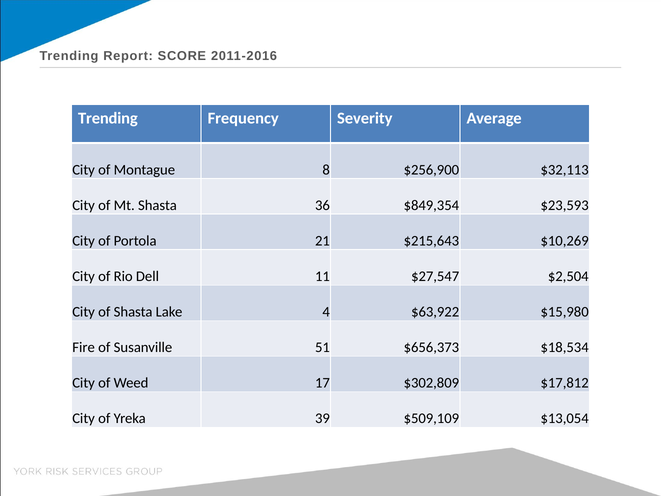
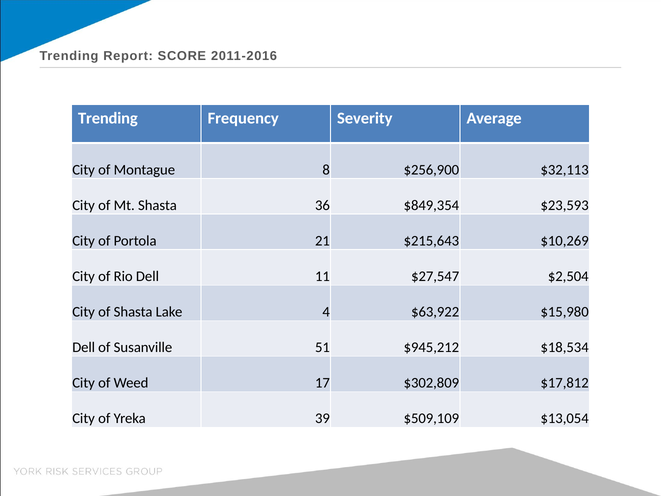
Fire: Fire -> Dell (84, 347)
$656,373: $656,373 -> $945,212 (431, 347)
